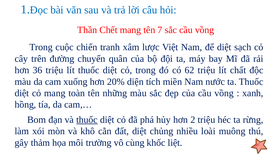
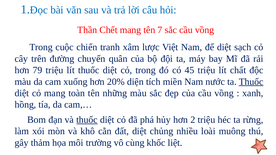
36: 36 -> 79 (37, 70)
62: 62 -> 45 (190, 70)
Thuốc underline: none -> present (251, 82)
